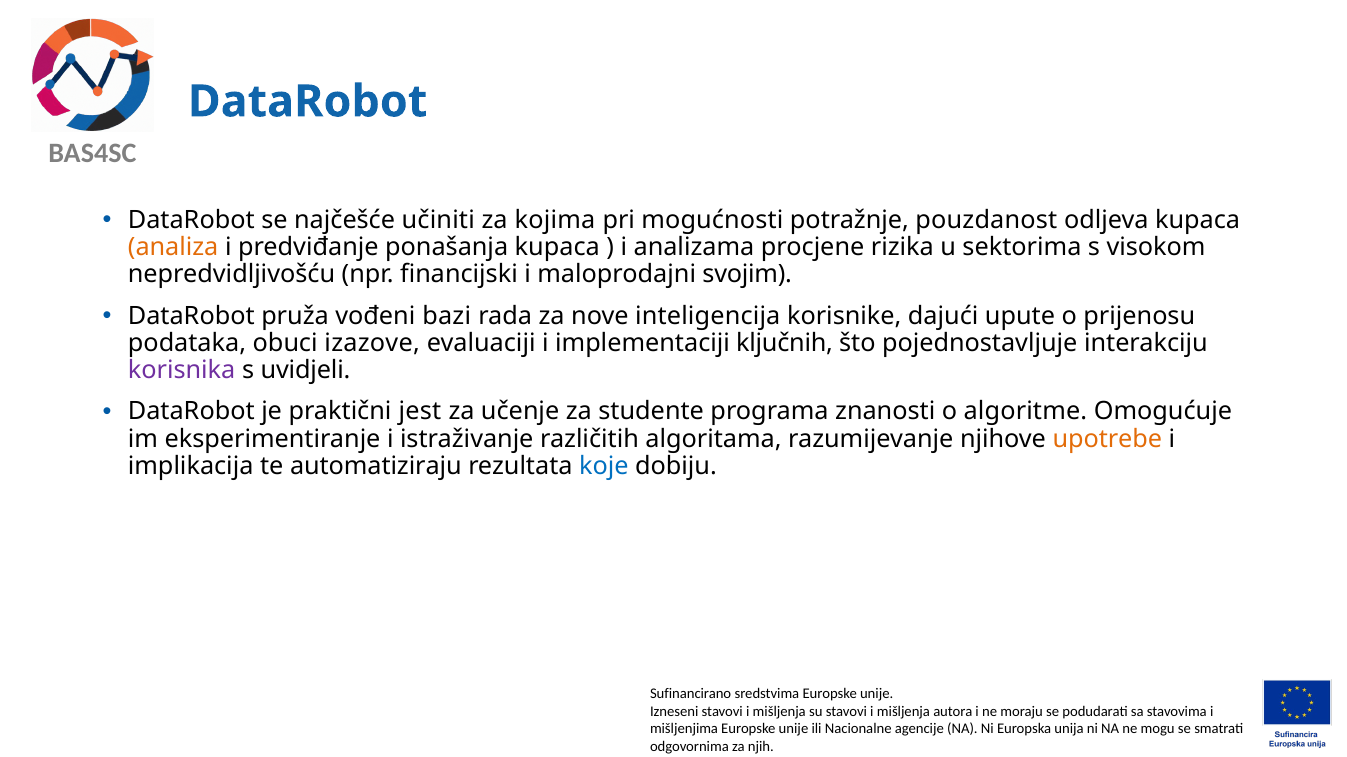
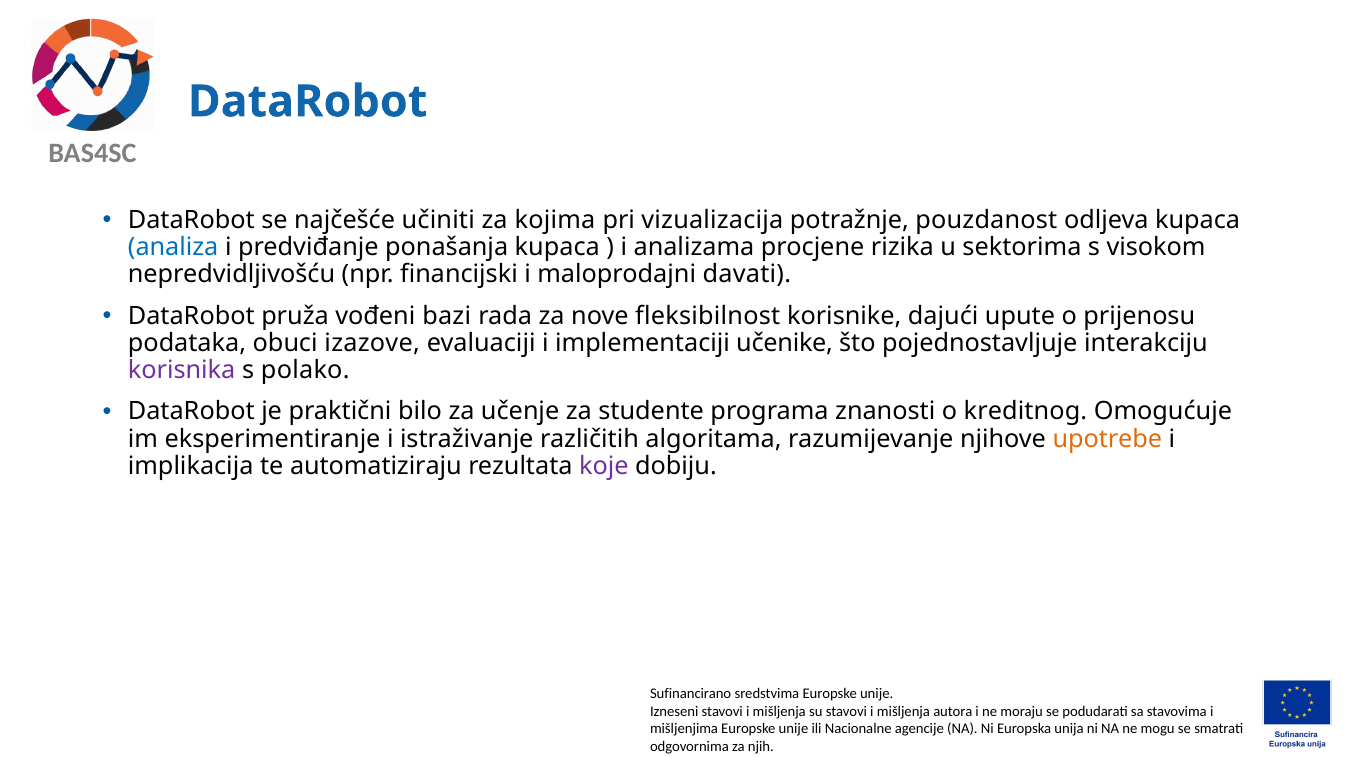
mogućnosti: mogućnosti -> vizualizacija (712, 220)
analiza colour: orange -> blue (173, 248)
svojim: svojim -> davati (747, 275)
inteligencija: inteligencija -> fleksibilnost (708, 316)
ključnih: ključnih -> učenike (785, 343)
uvidjeli: uvidjeli -> polako (305, 371)
jest: jest -> bilo (420, 412)
algoritme: algoritme -> kreditnog (1025, 412)
koje colour: blue -> purple (604, 467)
